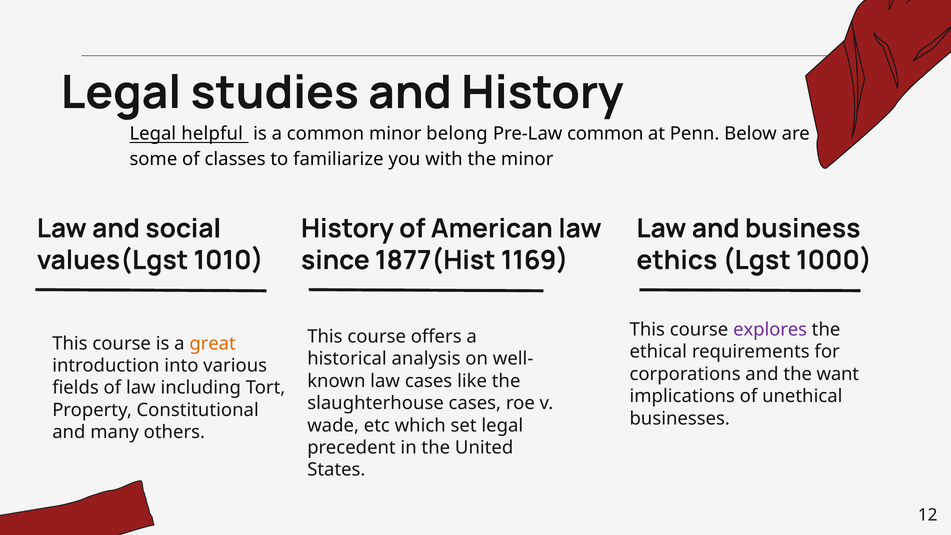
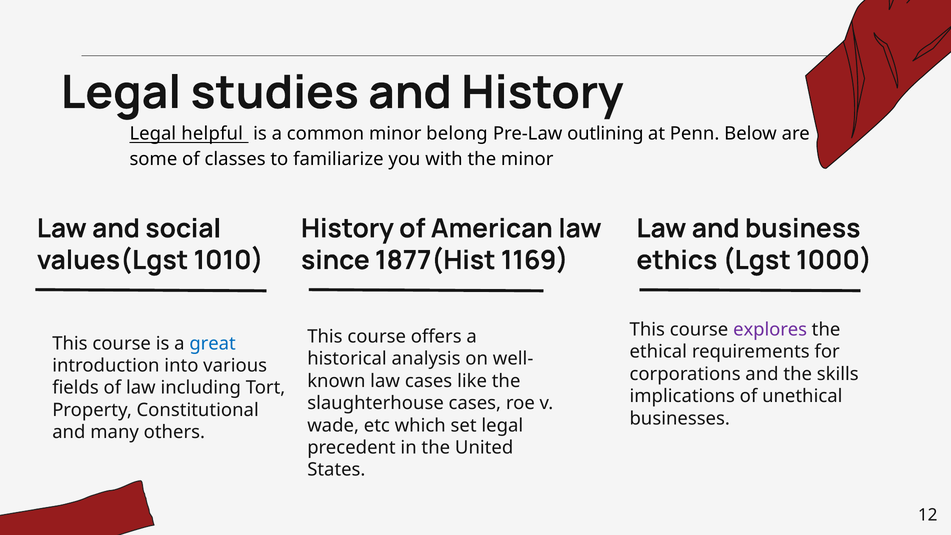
Pre-Law common: common -> outlining (605, 134)
great colour: orange -> blue (213, 343)
want: want -> skills (838, 374)
